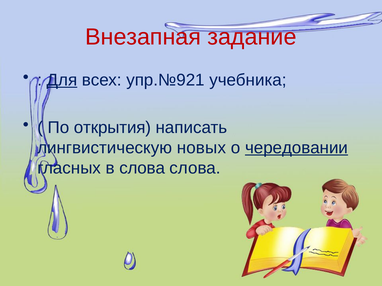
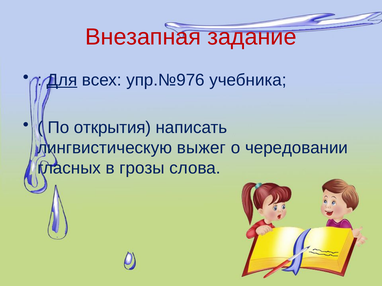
упр.№921: упр.№921 -> упр.№976 (165, 80)
новых: новых -> выжег (201, 148)
чередовании underline: present -> none (297, 148)
в слова: слова -> грозы (142, 168)
